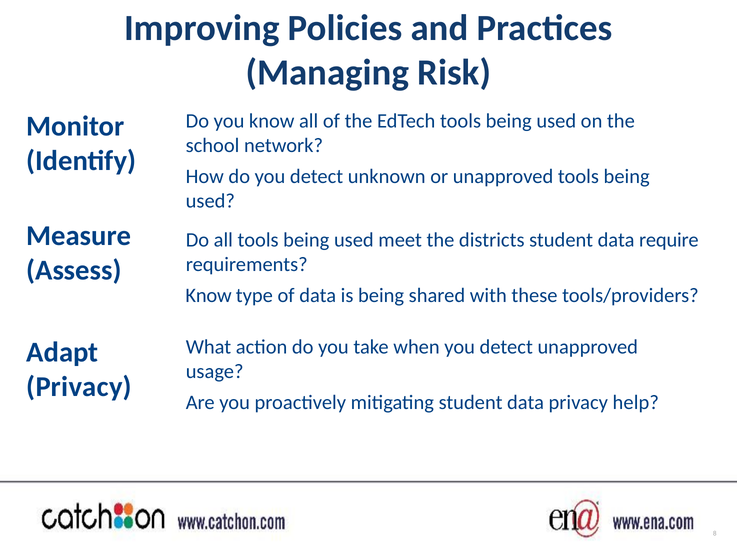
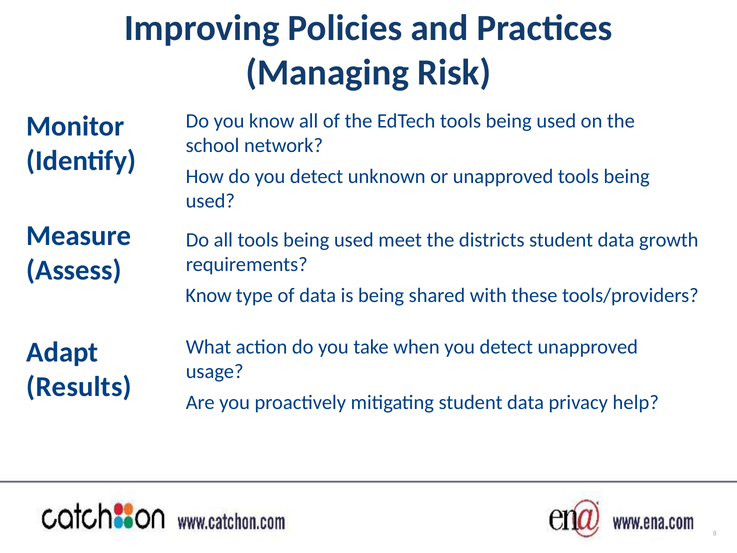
require: require -> growth (669, 240)
Privacy: Privacy -> Results (79, 387)
